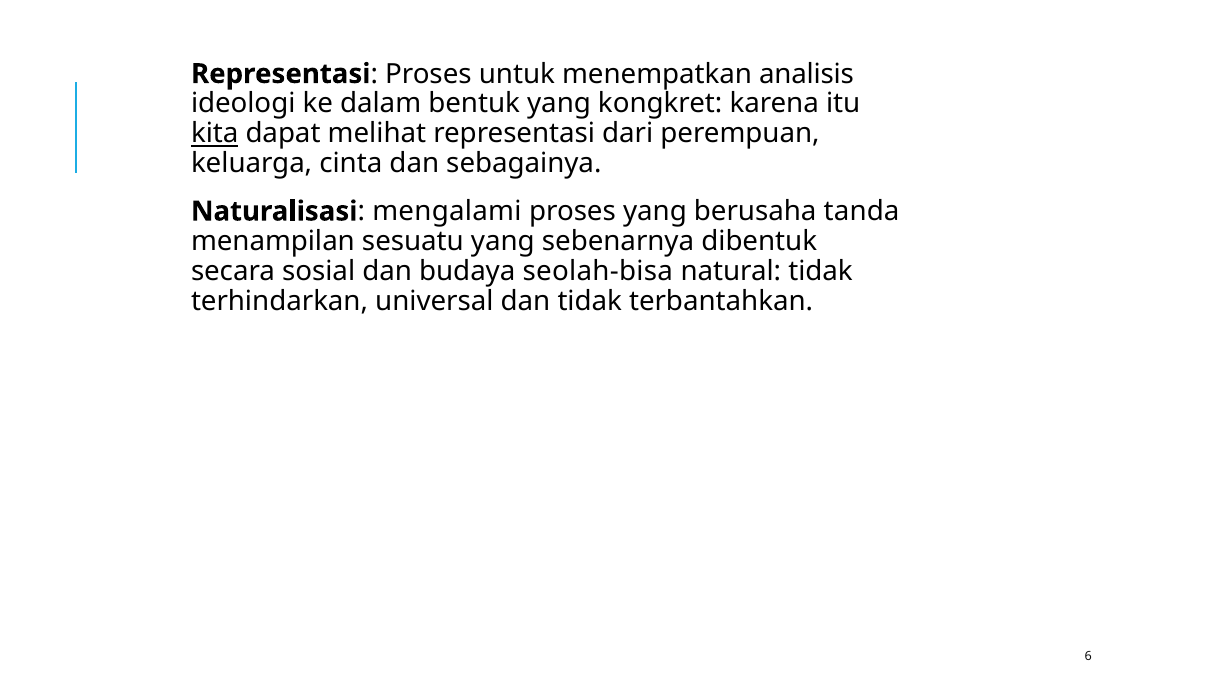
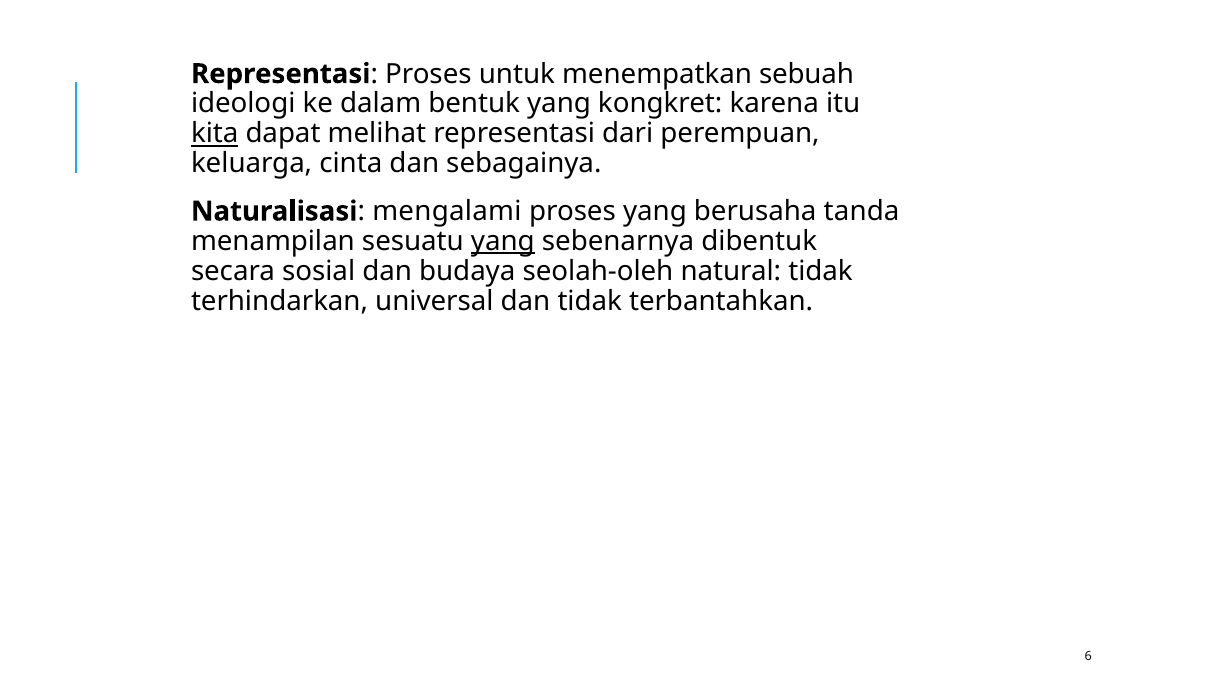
analisis: analisis -> sebuah (807, 74)
yang underline: none -> present (503, 241)
seolah-bisa: seolah-bisa -> seolah-oleh (598, 271)
